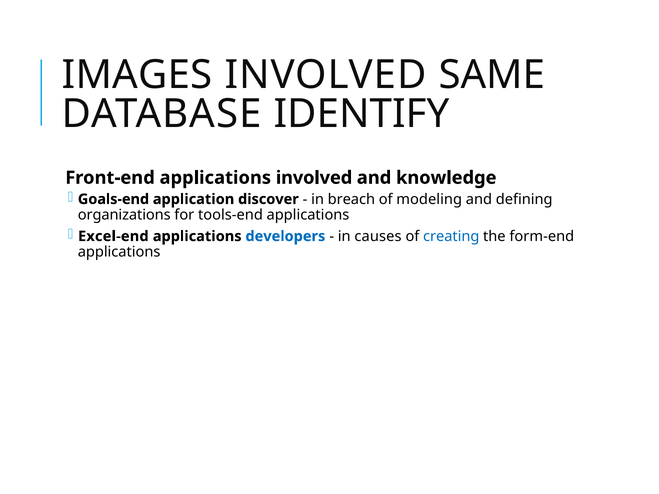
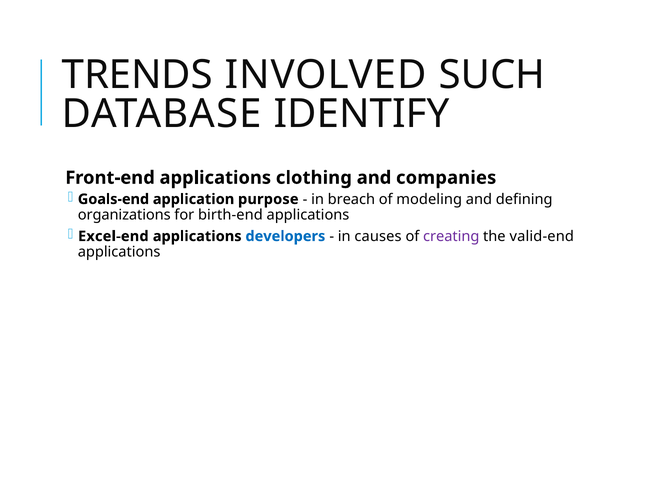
IMAGES: IMAGES -> TRENDS (137, 75)
SAME: SAME -> SUCH (492, 75)
applications involved: involved -> clothing (314, 178)
knowledge: knowledge -> companies (446, 178)
discover: discover -> purpose (268, 199)
tools-end: tools-end -> birth-end (230, 215)
creating colour: blue -> purple (451, 236)
form-end: form-end -> valid-end (542, 236)
